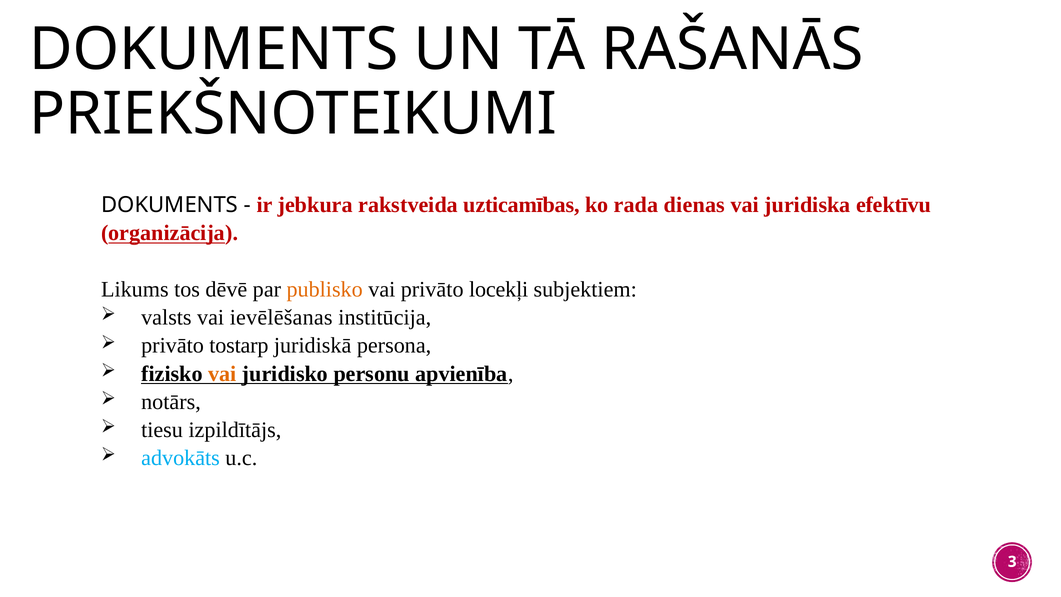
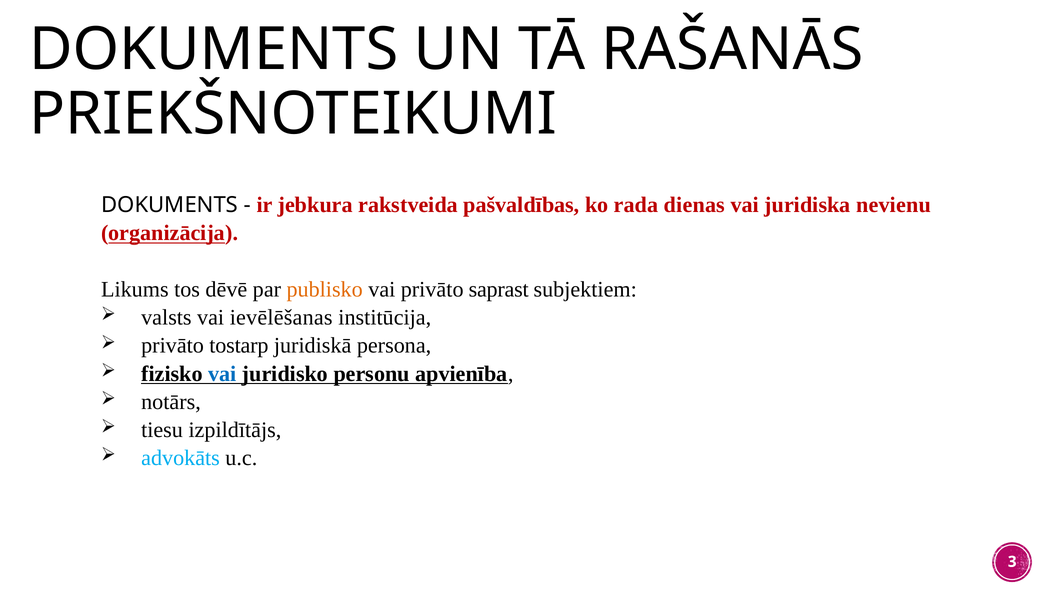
uzticamības: uzticamības -> pašvaldības (521, 205)
efektīvu: efektīvu -> nevienu (893, 205)
locekļi: locekļi -> saprast (499, 289)
vai colour: orange -> blue (222, 374)
